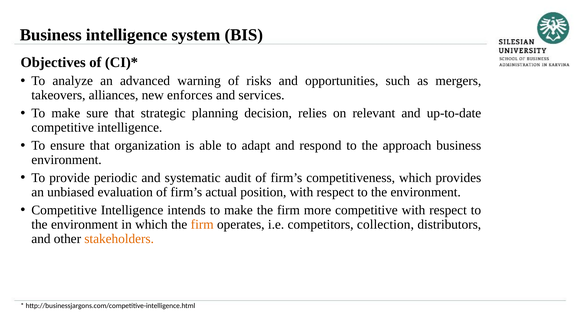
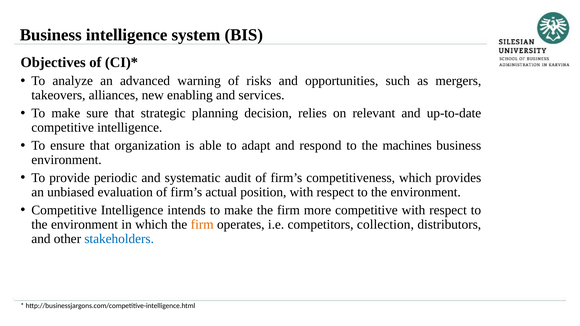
enforces: enforces -> enabling (190, 95)
approach: approach -> machines (407, 146)
stakeholders colour: orange -> blue (119, 239)
